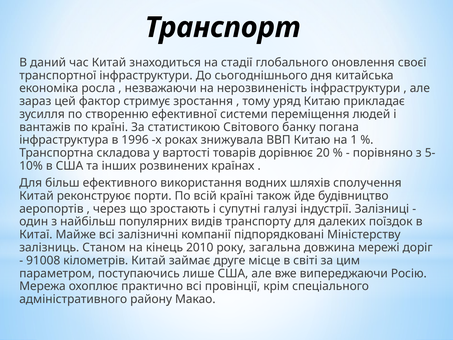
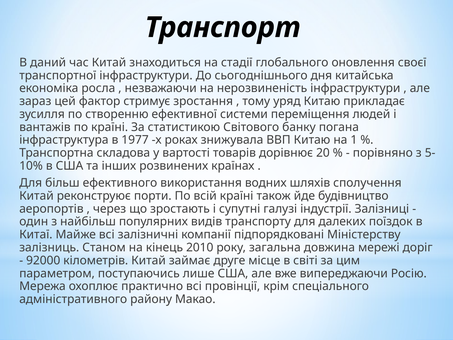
1996: 1996 -> 1977 (135, 140)
91008: 91008 -> 92000 (43, 260)
